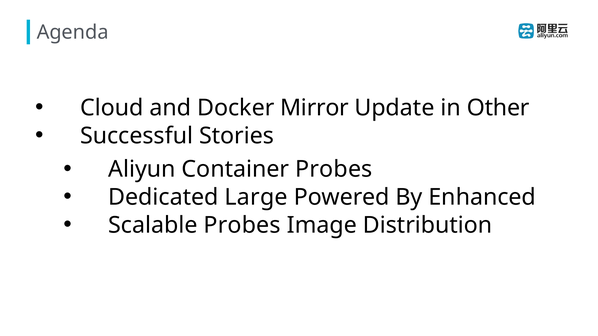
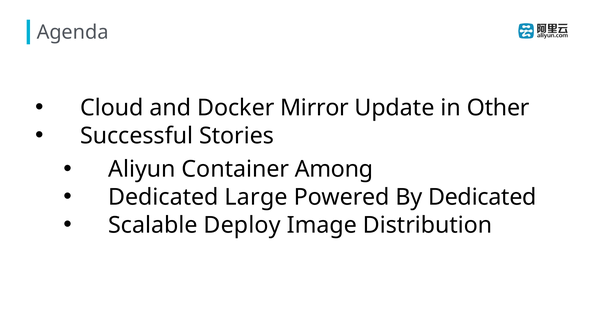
Container Probes: Probes -> Among (334, 170)
By Enhanced: Enhanced -> Dedicated (482, 197)
Scalable Probes: Probes -> Deploy (242, 225)
